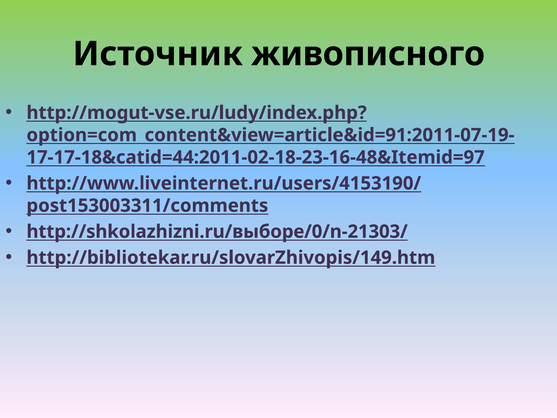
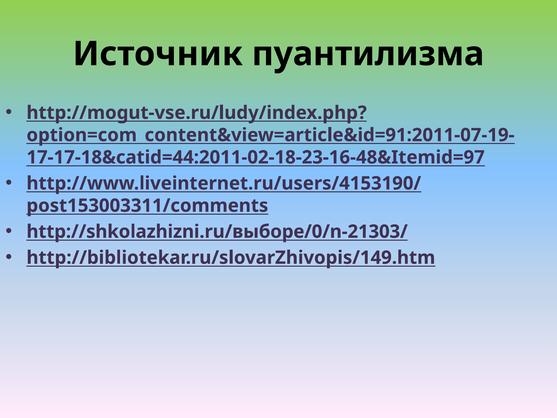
живописного: живописного -> пуантилизма (368, 54)
